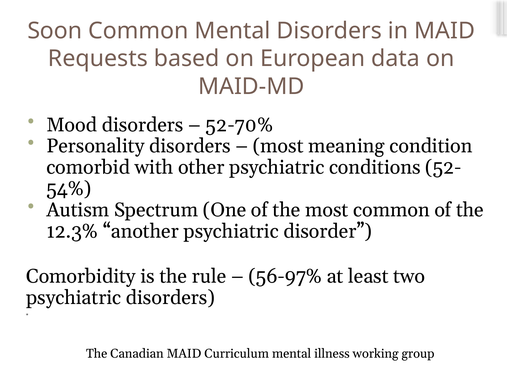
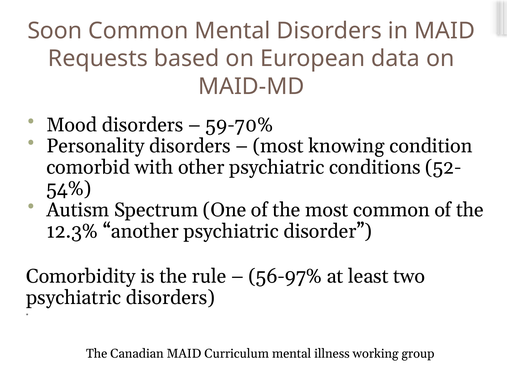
52-70%: 52-70% -> 59-70% (239, 125)
meaning: meaning -> knowing (346, 146)
